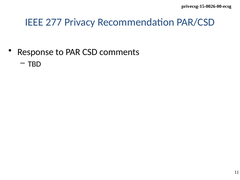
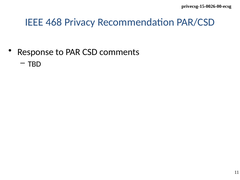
277: 277 -> 468 (54, 22)
